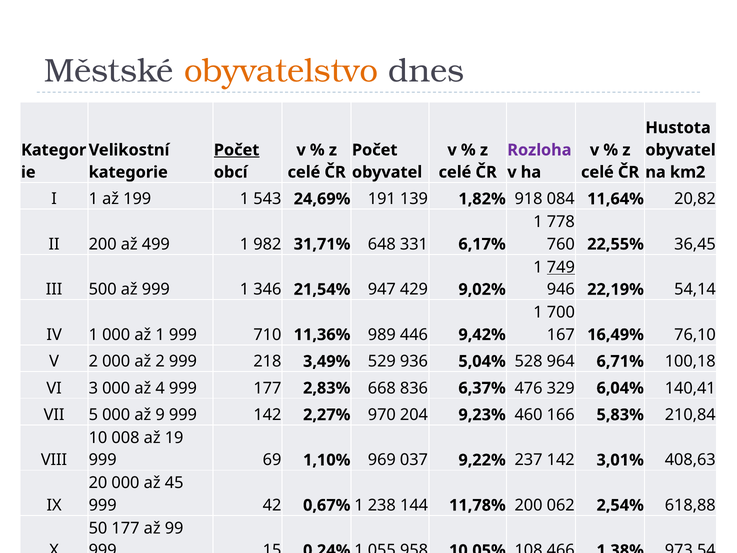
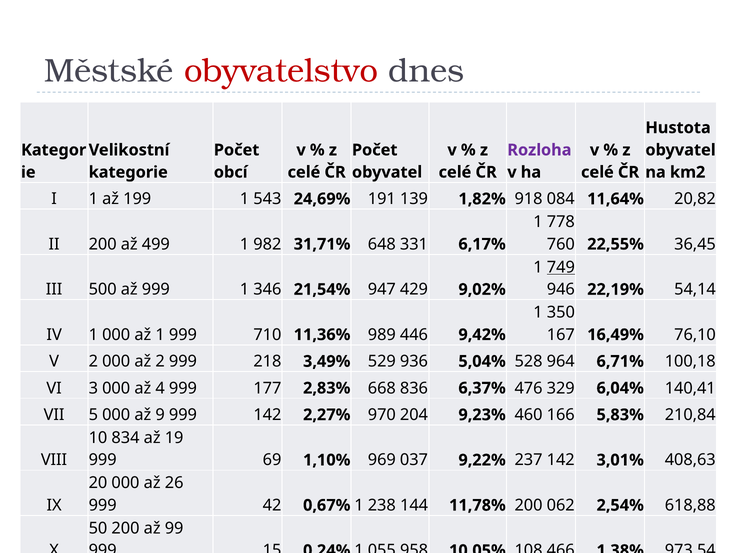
obyvatelstvo colour: orange -> red (281, 71)
Počet underline: present -> none (237, 150)
700: 700 -> 350 (561, 312)
008: 008 -> 834 (125, 438)
45: 45 -> 26 (174, 483)
50 177: 177 -> 200 (125, 528)
